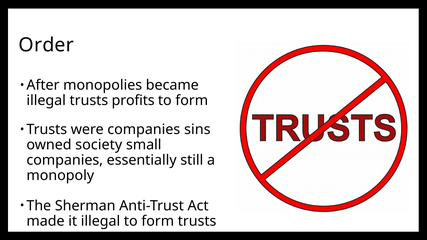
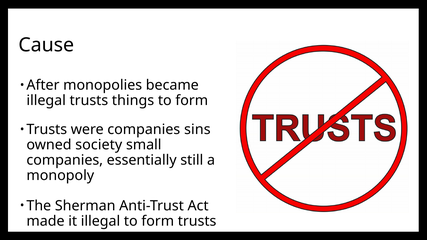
Order: Order -> Cause (46, 45)
profits: profits -> things (133, 101)
